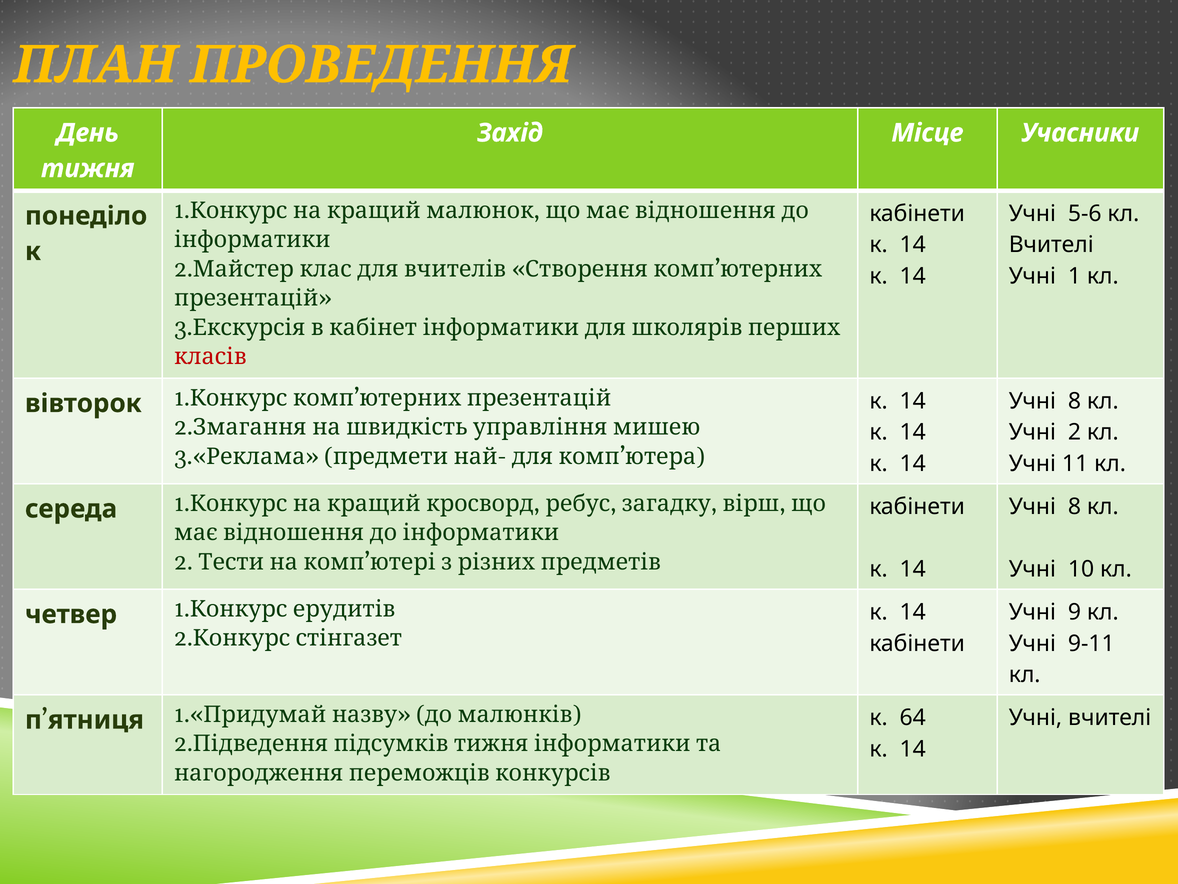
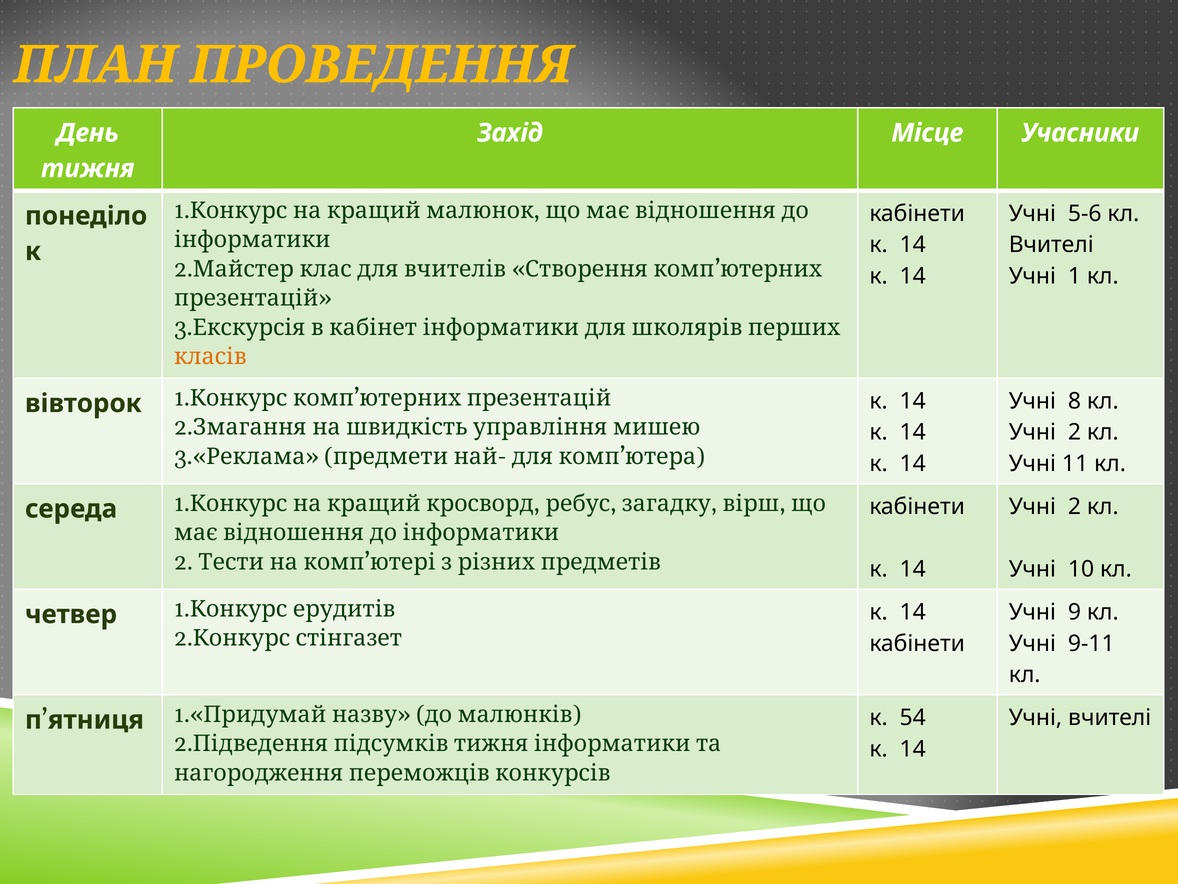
класів colour: red -> orange (210, 357)
8: 8 -> 2 (1074, 506)
64: 64 -> 54 (913, 717)
